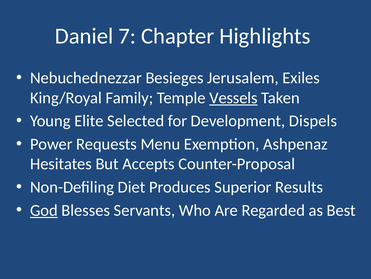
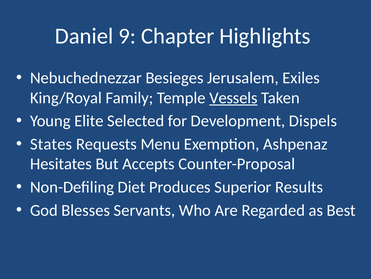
7: 7 -> 9 (127, 36)
Power: Power -> States (51, 144)
God underline: present -> none (44, 210)
